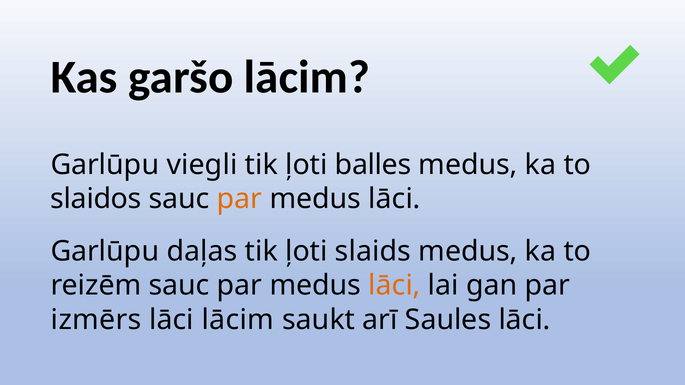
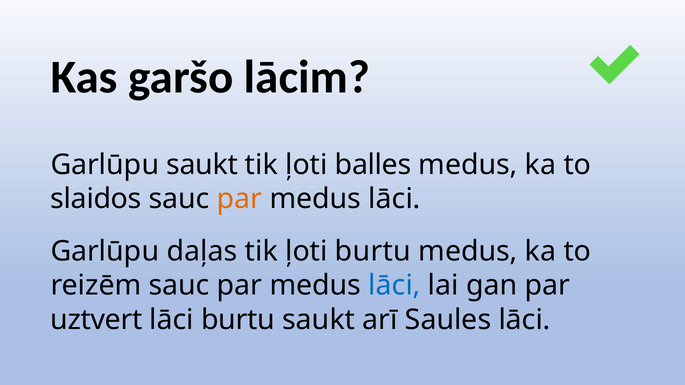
Garlūpu viegli: viegli -> saukt (202, 165)
ļoti slaids: slaids -> burtu (373, 251)
lāci colour: orange -> blue (395, 286)
izmērs: izmērs -> uztvert (96, 320)
lāci lācim: lācim -> burtu (238, 320)
